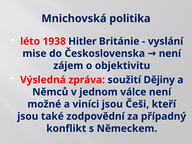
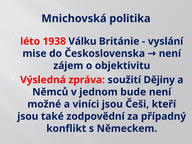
Hitler: Hitler -> Válku (82, 41)
válce: válce -> bude (133, 92)
